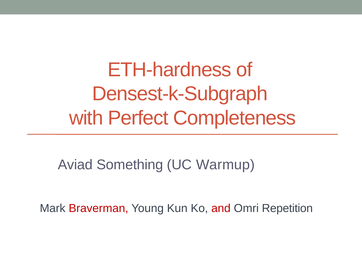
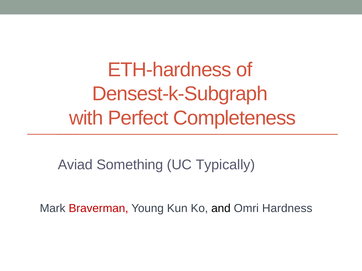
Warmup: Warmup -> Typically (225, 165)
and colour: red -> black (221, 209)
Repetition: Repetition -> Hardness (287, 209)
